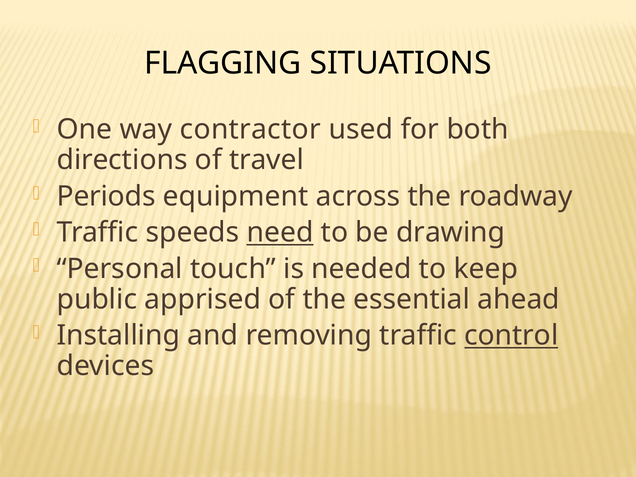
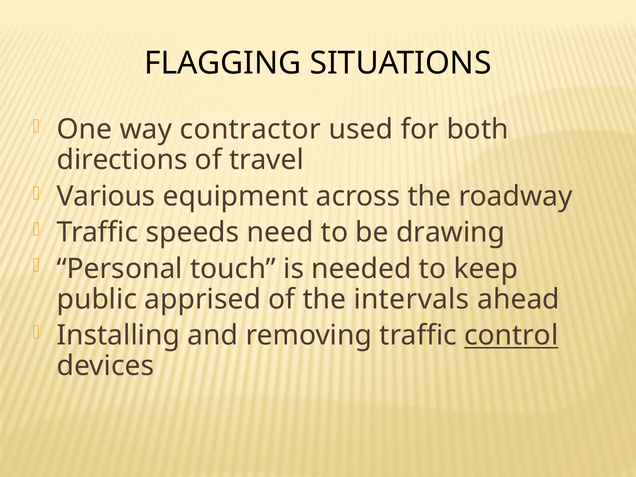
Periods: Periods -> Various (106, 196)
need underline: present -> none (280, 233)
essential: essential -> intervals (412, 299)
